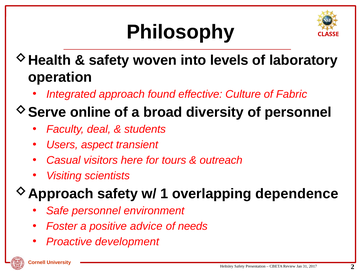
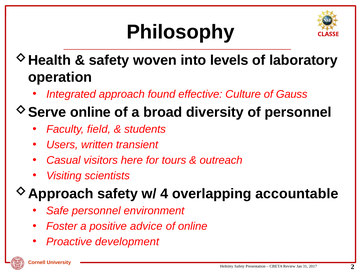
Fabric: Fabric -> Gauss (292, 94)
deal: deal -> field (99, 129)
aspect: aspect -> written (97, 145)
1: 1 -> 4 (164, 194)
dependence: dependence -> accountable (297, 194)
of needs: needs -> online (193, 226)
